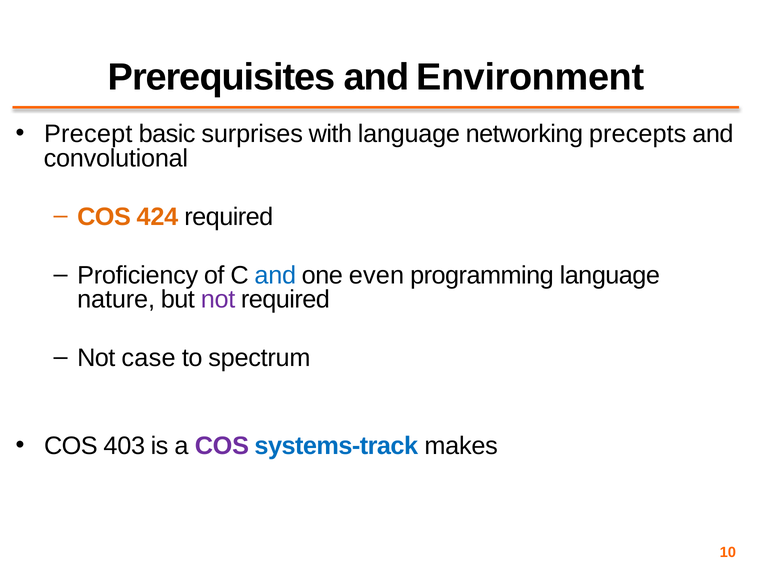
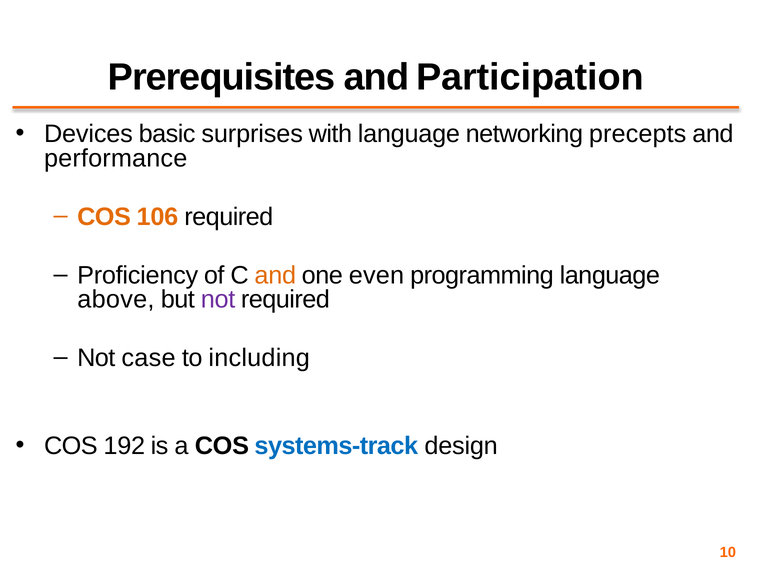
Environment: Environment -> Participation (530, 77)
Precept: Precept -> Devices (88, 134)
convolutional: convolutional -> performance (116, 158)
424: 424 -> 106 (157, 217)
and colour: blue -> orange (275, 275)
nature: nature -> above (116, 300)
spectrum: spectrum -> including (259, 358)
403: 403 -> 192 (124, 446)
COS colour: purple -> black (222, 446)
makes: makes -> design (461, 446)
